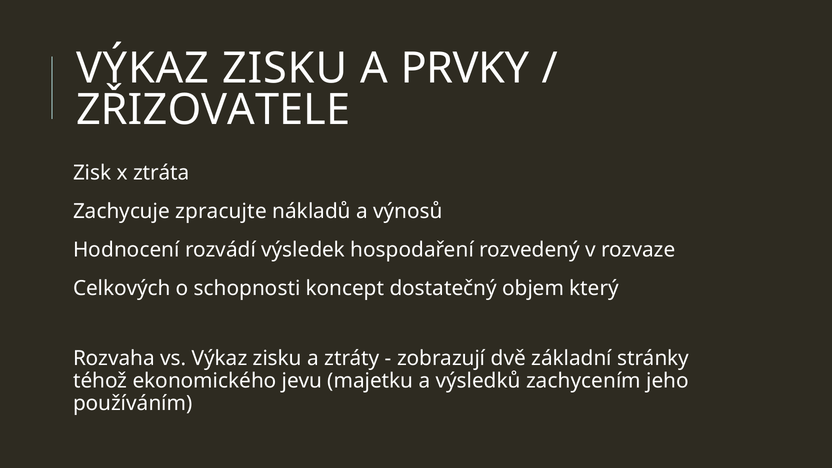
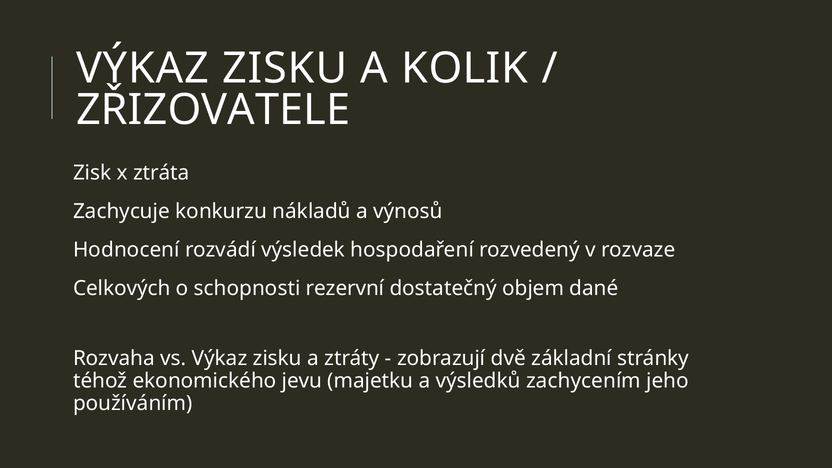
PRVKY: PRVKY -> KOLIK (465, 68)
zpracujte: zpracujte -> konkurzu (221, 212)
koncept: koncept -> rezervní (345, 289)
který: který -> dané (594, 289)
